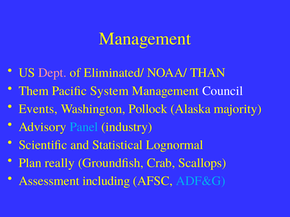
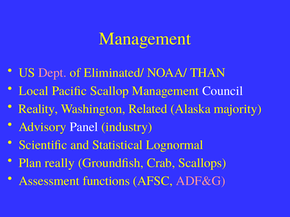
Them: Them -> Local (34, 91)
System: System -> Scallop (109, 91)
Events: Events -> Reality (38, 109)
Pollock: Pollock -> Related (148, 109)
Panel colour: light blue -> white (84, 127)
including: including -> functions (106, 181)
ADF&G colour: light blue -> pink (201, 181)
